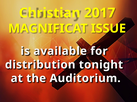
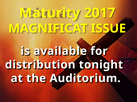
Christian: Christian -> Maturity (50, 13)
